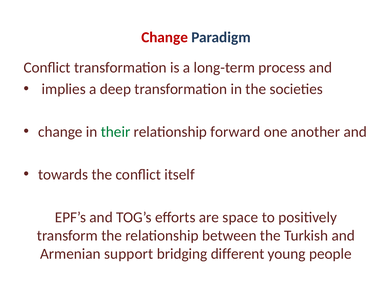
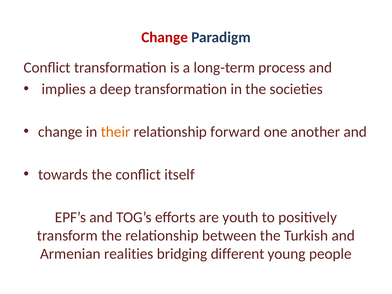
their colour: green -> orange (116, 132)
space: space -> youth (240, 217)
support: support -> realities (129, 254)
